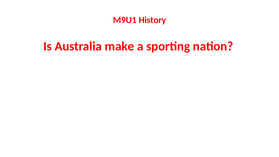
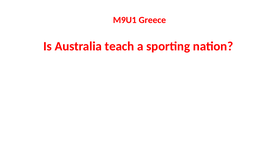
History: History -> Greece (152, 20)
make: make -> teach (119, 46)
